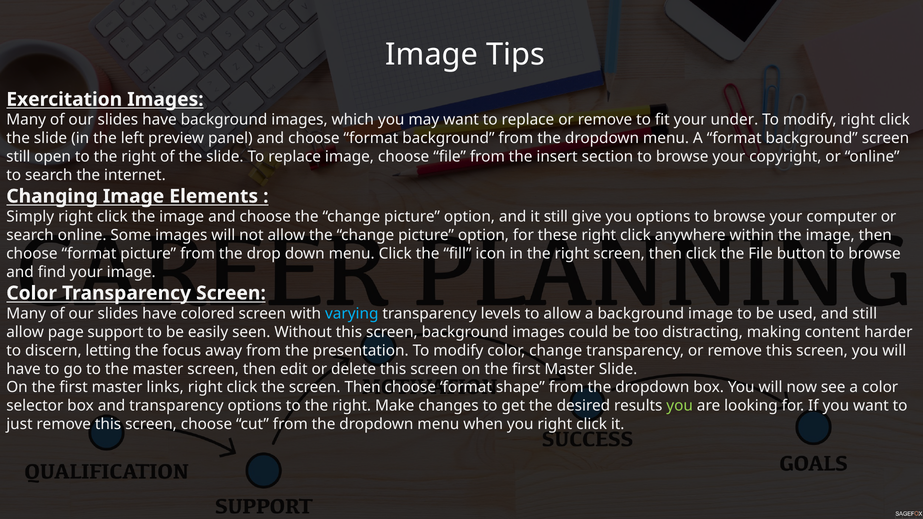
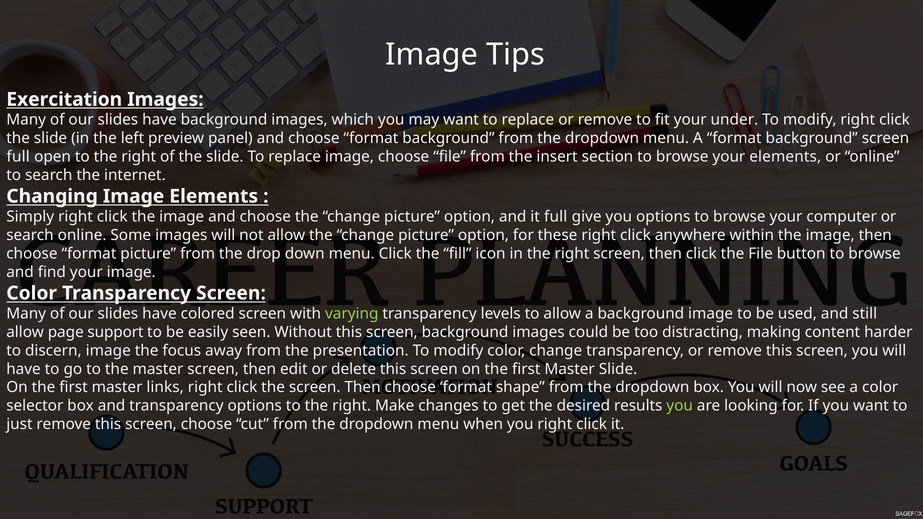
still: still -> full (18, 157)
your copyright: copyright -> elements (785, 157)
it still: still -> full (556, 217)
varying colour: light blue -> light green (352, 314)
discern letting: letting -> image (108, 351)
